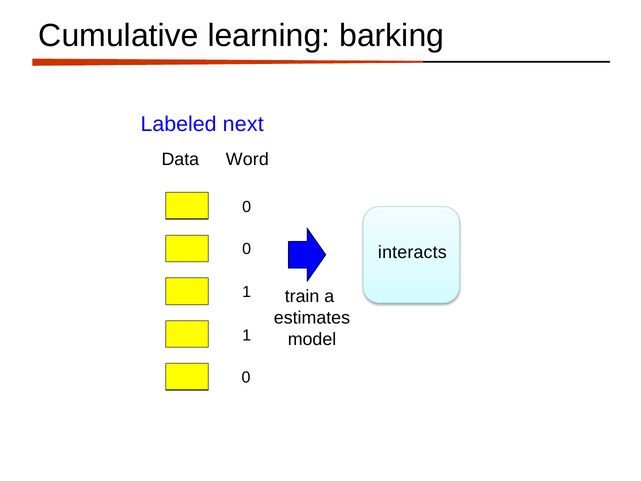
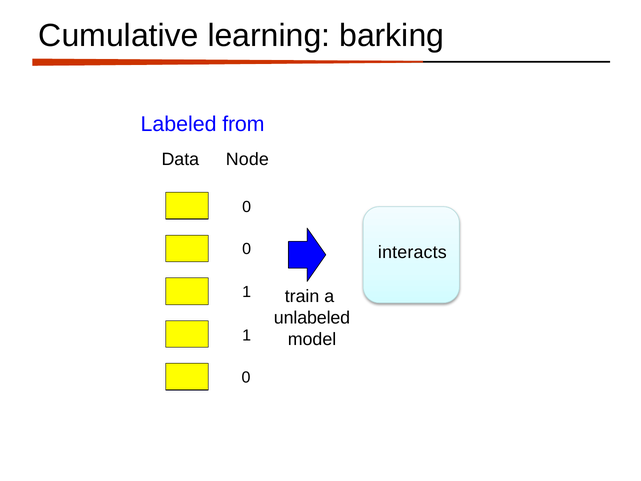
next: next -> from (243, 124)
Word: Word -> Node (247, 159)
estimates: estimates -> unlabeled (312, 318)
